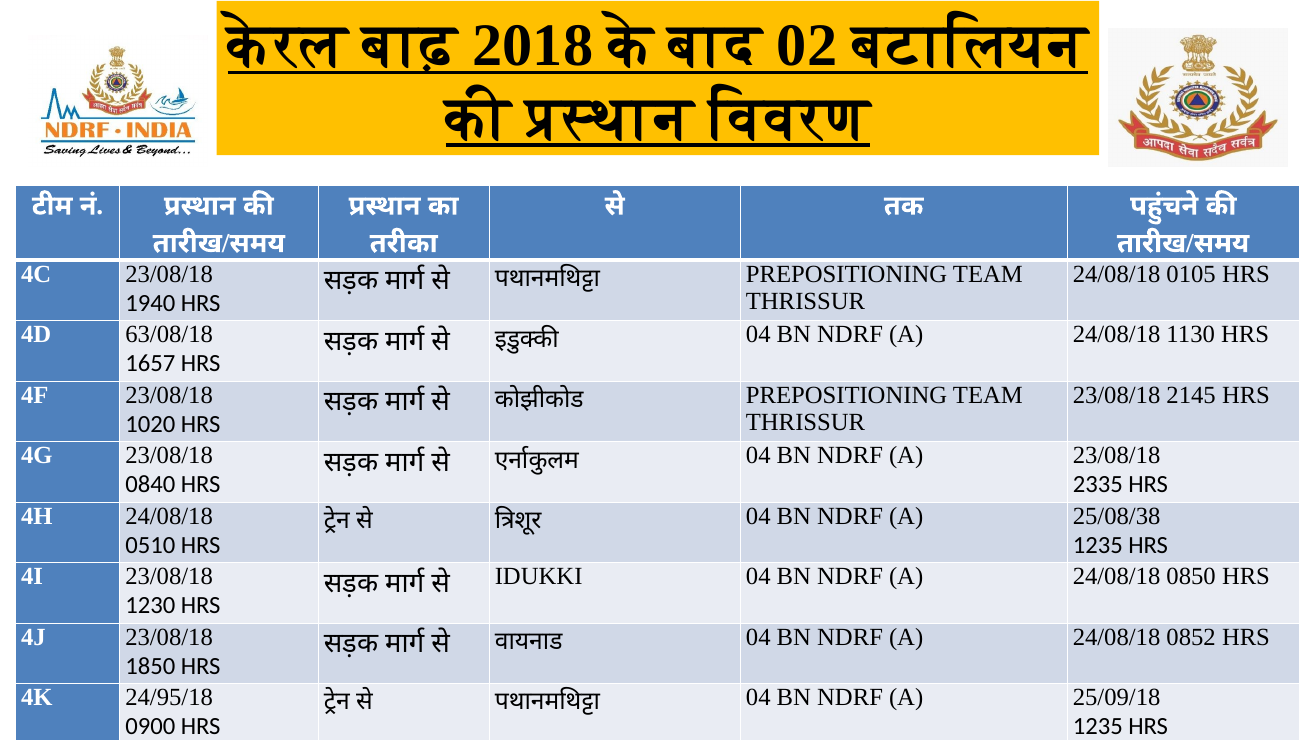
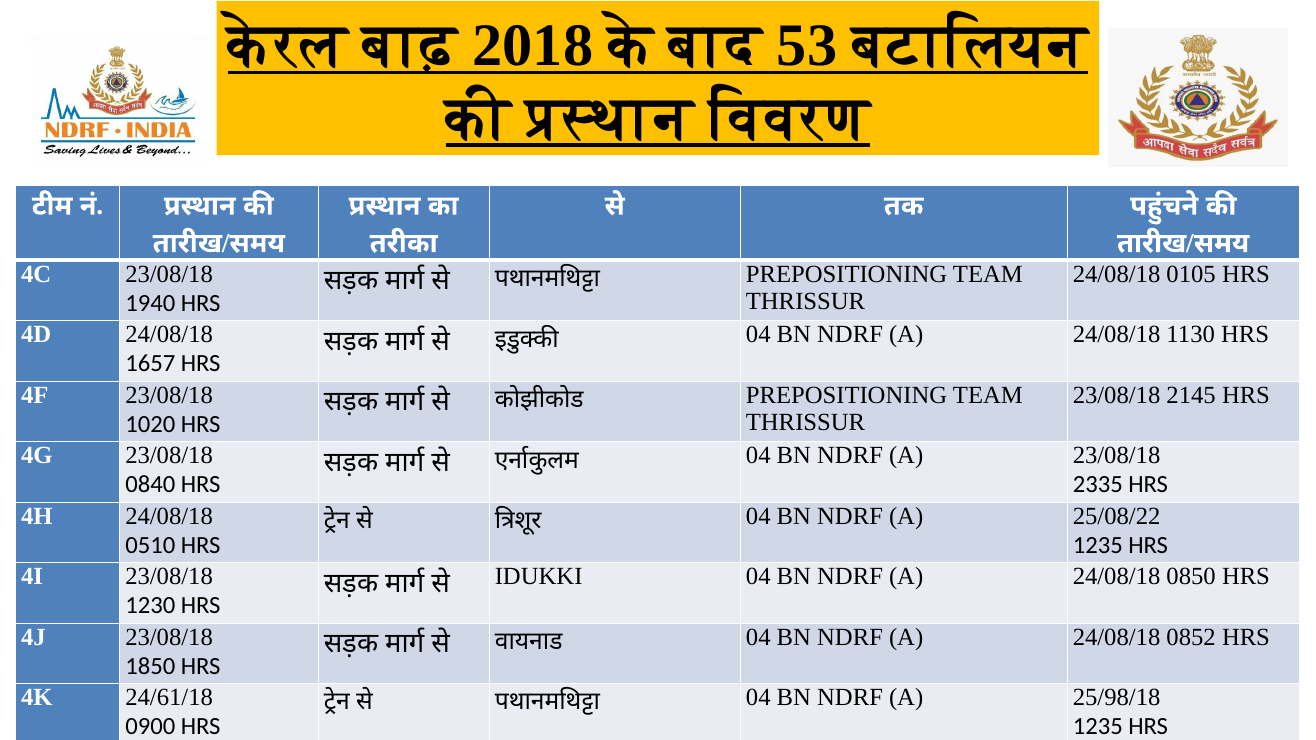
02: 02 -> 53 (807, 46)
4D 63/08/18: 63/08/18 -> 24/08/18 (169, 335)
25/08/38: 25/08/38 -> 25/08/22 (1117, 516)
24/95/18: 24/95/18 -> 24/61/18 (169, 698)
25/09/18: 25/09/18 -> 25/98/18 (1117, 698)
